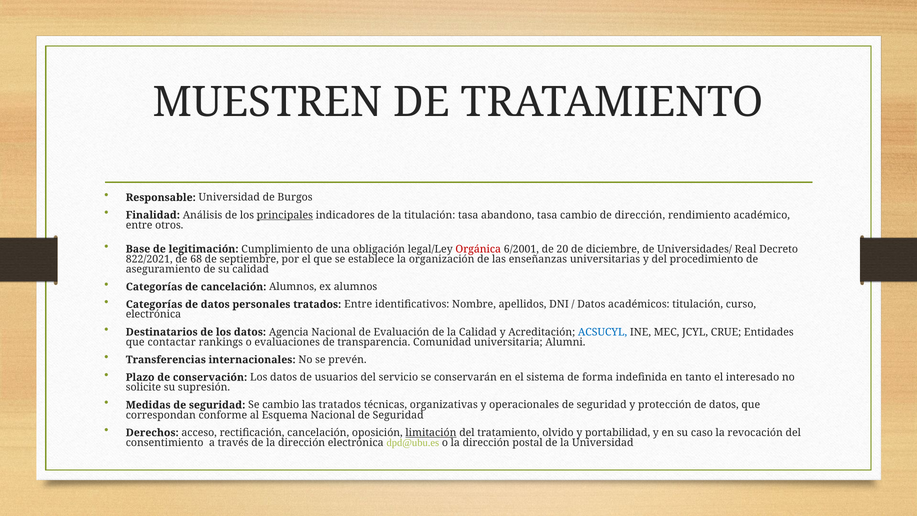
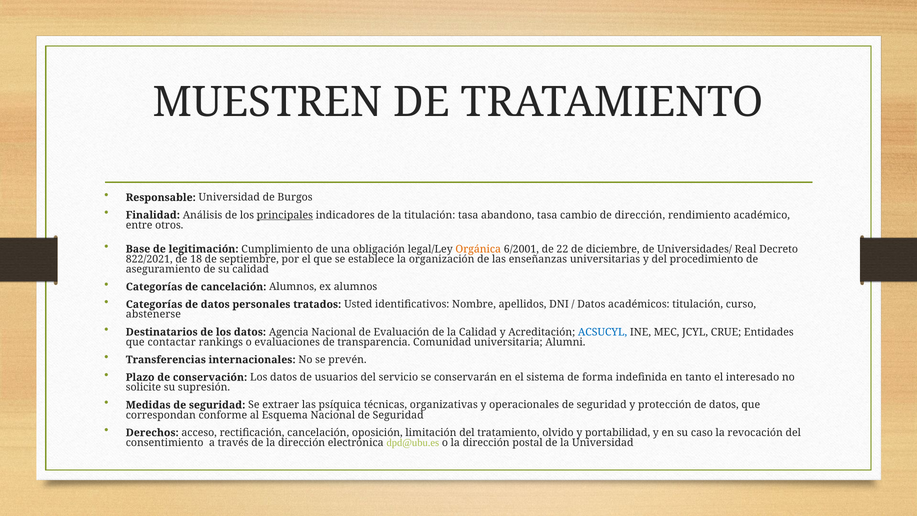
Orgánica colour: red -> orange (478, 249)
20: 20 -> 22 (562, 249)
68: 68 -> 18 (196, 259)
tratados Entre: Entre -> Usted (358, 304)
electrónica: electrónica -> abstenerse (153, 314)
Se cambio: cambio -> extraer (281, 405)
las tratados: tratados -> psíquica (340, 405)
limitación underline: present -> none (431, 433)
